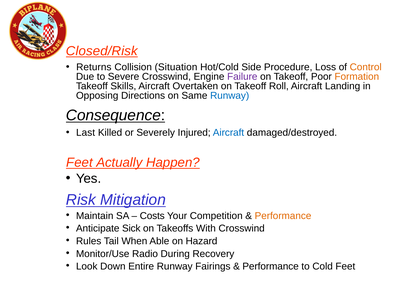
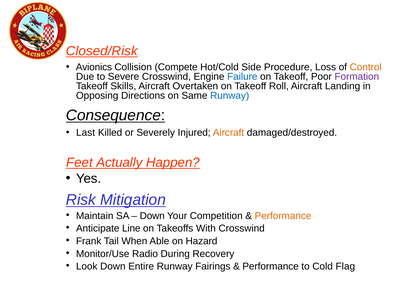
Returns: Returns -> Avionics (94, 67)
Situation: Situation -> Compete (176, 67)
Failure colour: purple -> blue (242, 77)
Formation colour: orange -> purple (357, 77)
Aircraft colour: blue -> orange (229, 133)
Costs: Costs -> Down (152, 216)
Sick: Sick -> Line (131, 228)
Rules: Rules -> Frank (89, 241)
Cold Feet: Feet -> Flag (345, 266)
